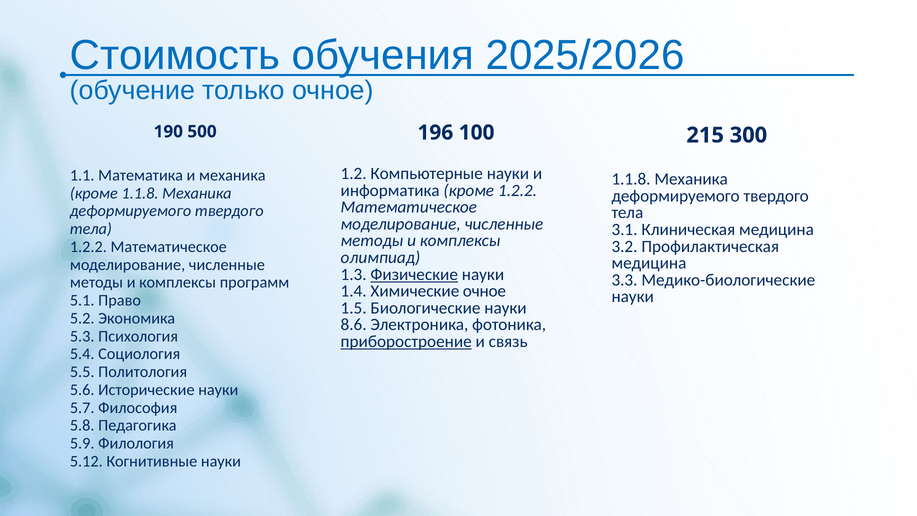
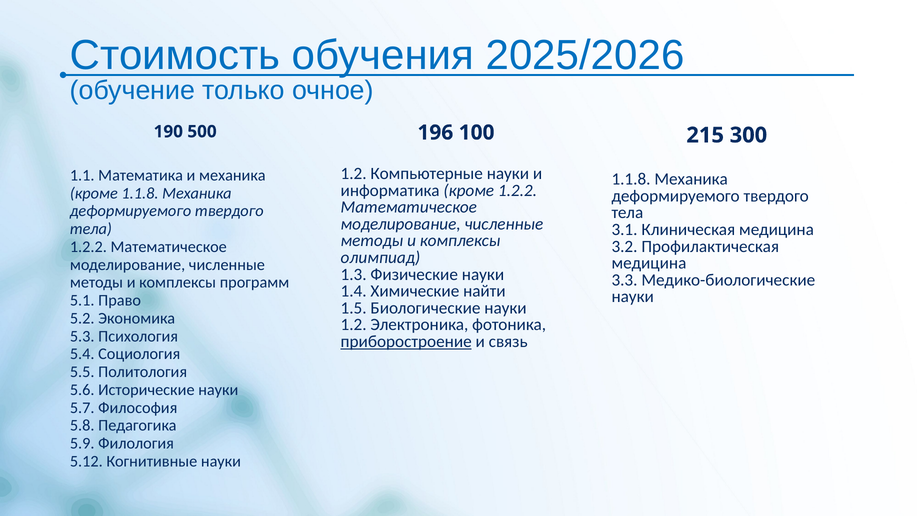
Физические underline: present -> none (414, 274)
Химические очное: очное -> найти (484, 291)
8.6: 8.6 -> 1.2 (354, 325)
